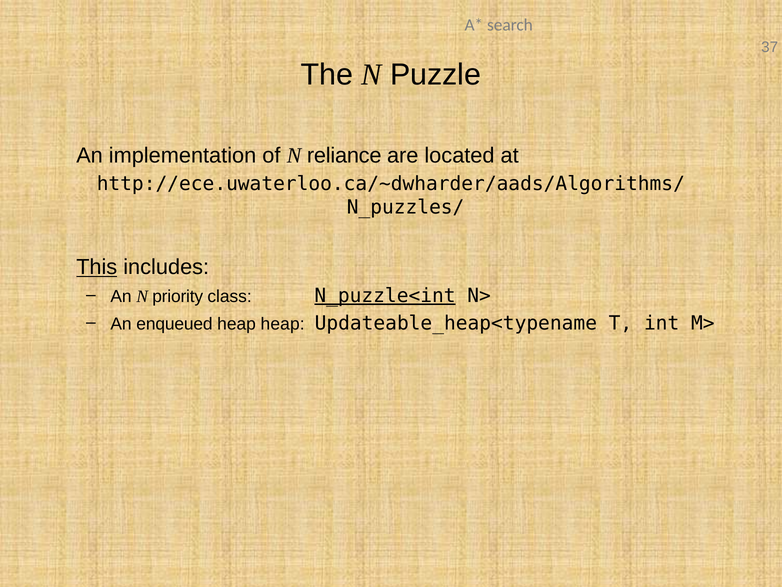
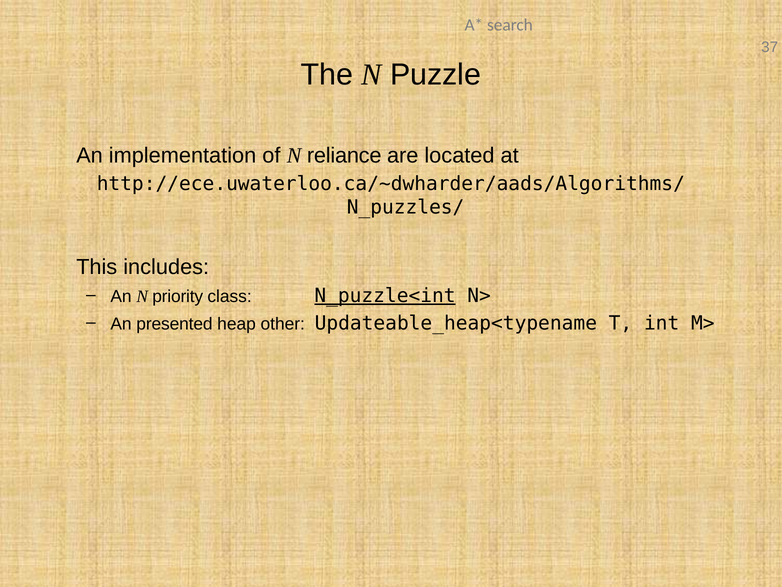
This underline: present -> none (97, 267)
enqueued: enqueued -> presented (174, 324)
heap heap: heap -> other (283, 324)
